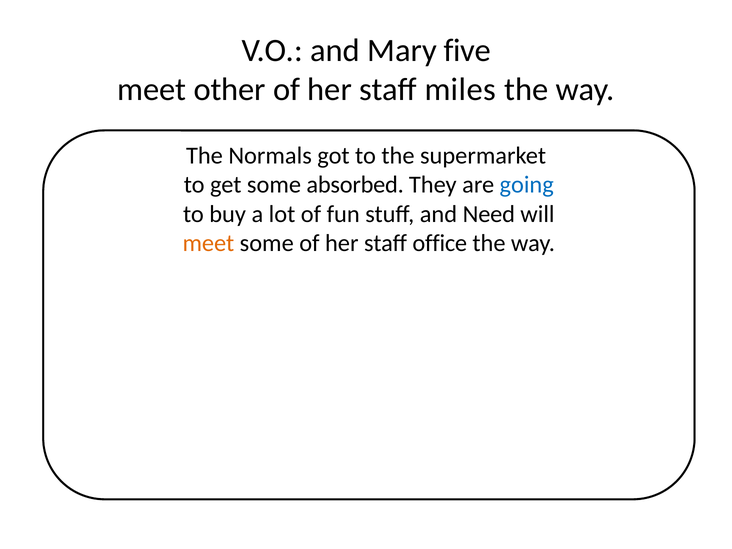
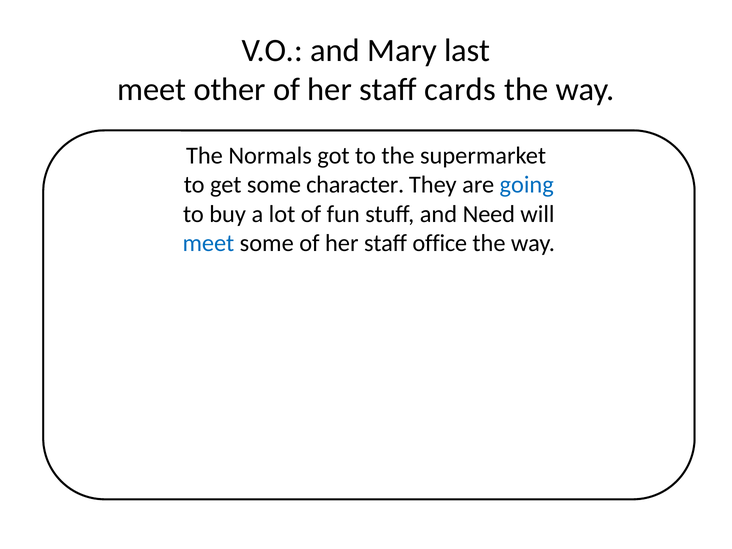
five: five -> last (467, 50)
miles: miles -> cards (460, 90)
absorbed: absorbed -> character (355, 185)
meet colour: orange -> blue (208, 243)
